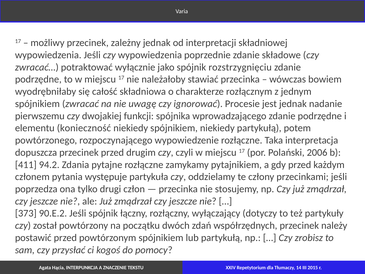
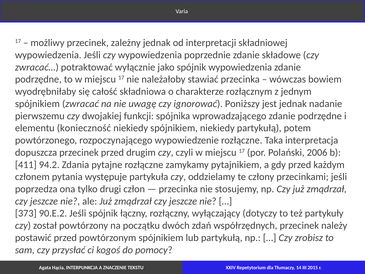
spójnik rozstrzygnięciu: rozstrzygnięciu -> wypowiedzenia (240, 67)
Procesie: Procesie -> Poniższy (242, 104)
